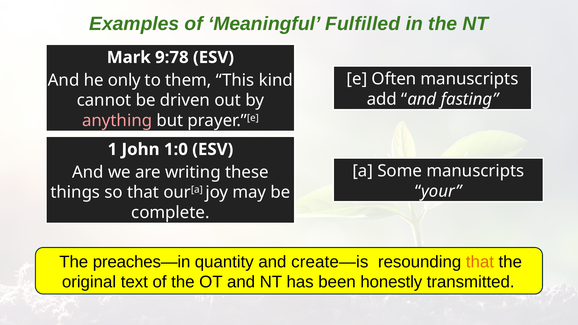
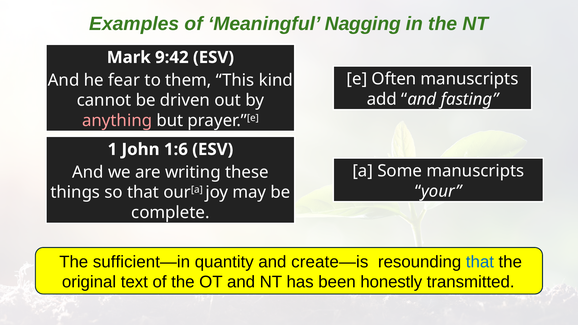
Fulfilled: Fulfilled -> Nagging (363, 24)
9:78: 9:78 -> 9:42 (172, 57)
only: only -> fear (124, 80)
1:0: 1:0 -> 1:6 (176, 149)
preaches—in: preaches—in -> sufficient—in (141, 262)
that colour: orange -> blue (480, 262)
